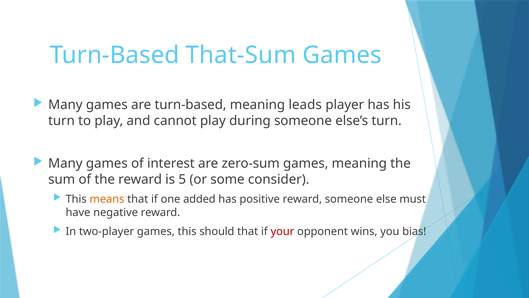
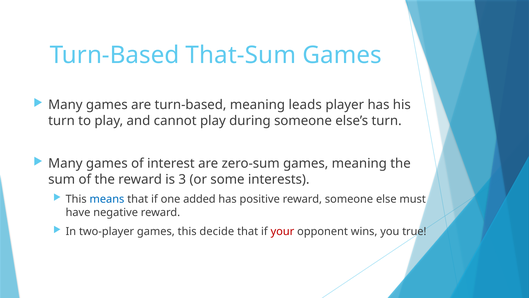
5: 5 -> 3 (182, 179)
consider: consider -> interests (279, 179)
means colour: orange -> blue (107, 199)
should: should -> decide (217, 231)
bias: bias -> true (414, 231)
